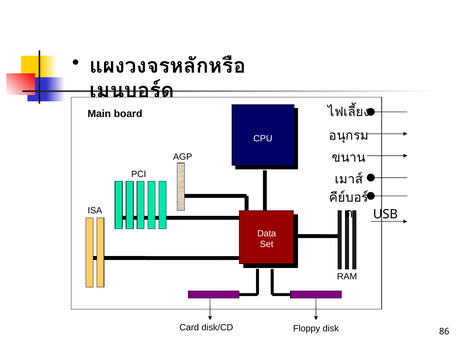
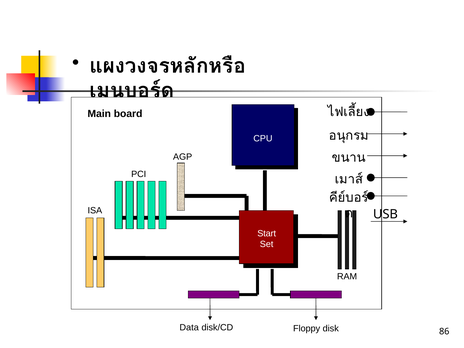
Data: Data -> Start (267, 233)
Card: Card -> Data (189, 328)
